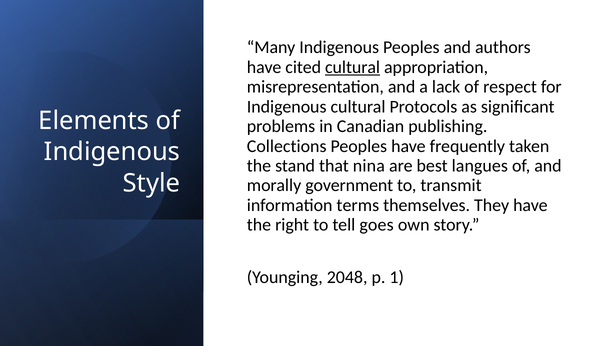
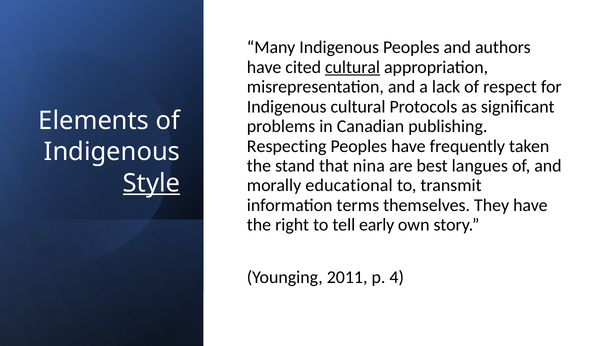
Collections: Collections -> Respecting (287, 146)
Style underline: none -> present (152, 183)
government: government -> educational (349, 185)
goes: goes -> early (377, 225)
2048: 2048 -> 2011 (347, 277)
1: 1 -> 4 (397, 277)
